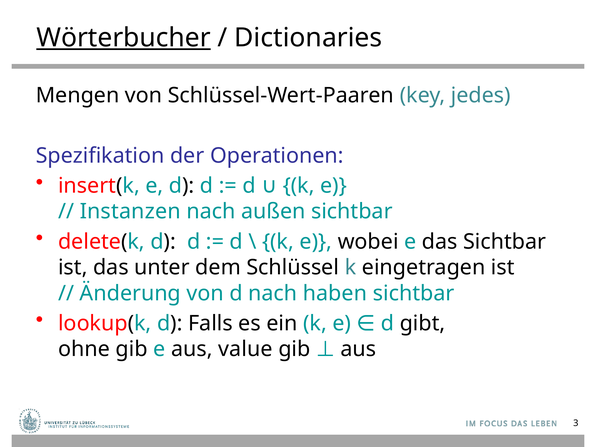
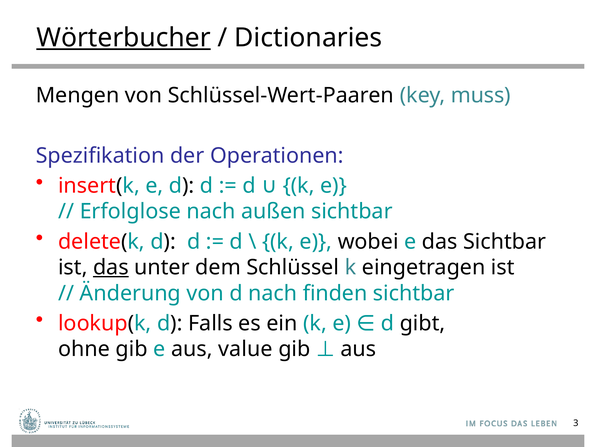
jedes: jedes -> muss (481, 95)
Instanzen: Instanzen -> Erfolglose (130, 212)
das underline: none -> present (111, 267)
haben: haben -> finden (335, 293)
